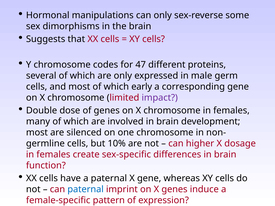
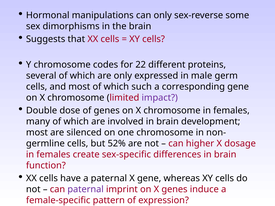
47: 47 -> 22 (141, 65)
early: early -> such (142, 87)
10%: 10% -> 52% (117, 144)
paternal colour: blue -> purple (86, 189)
